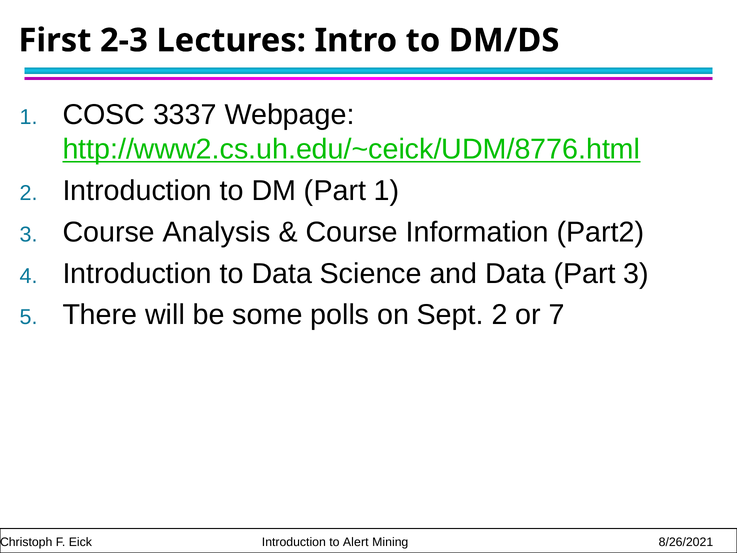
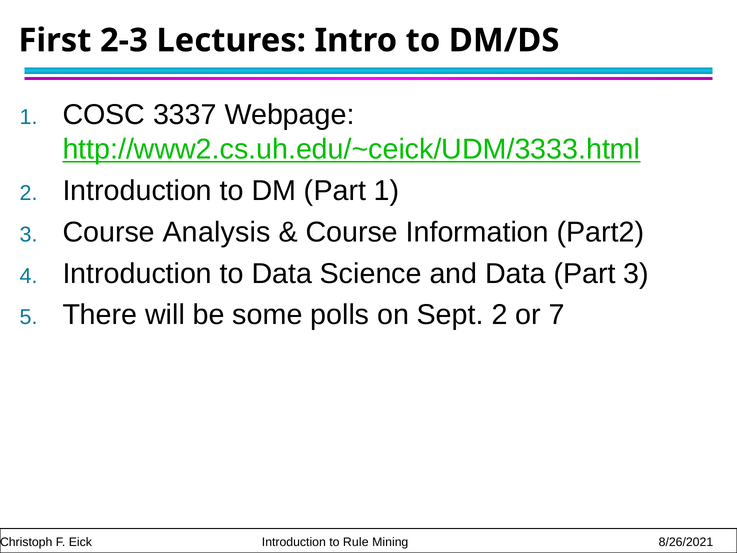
http://www2.cs.uh.edu/~ceick/UDM/8776.html: http://www2.cs.uh.edu/~ceick/UDM/8776.html -> http://www2.cs.uh.edu/~ceick/UDM/3333.html (351, 149)
Alert: Alert -> Rule (356, 542)
